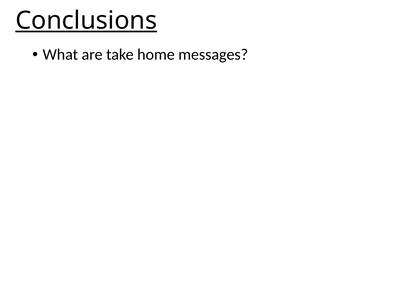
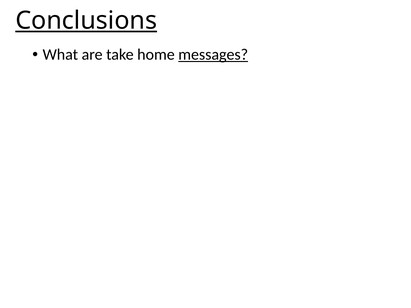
messages underline: none -> present (213, 55)
